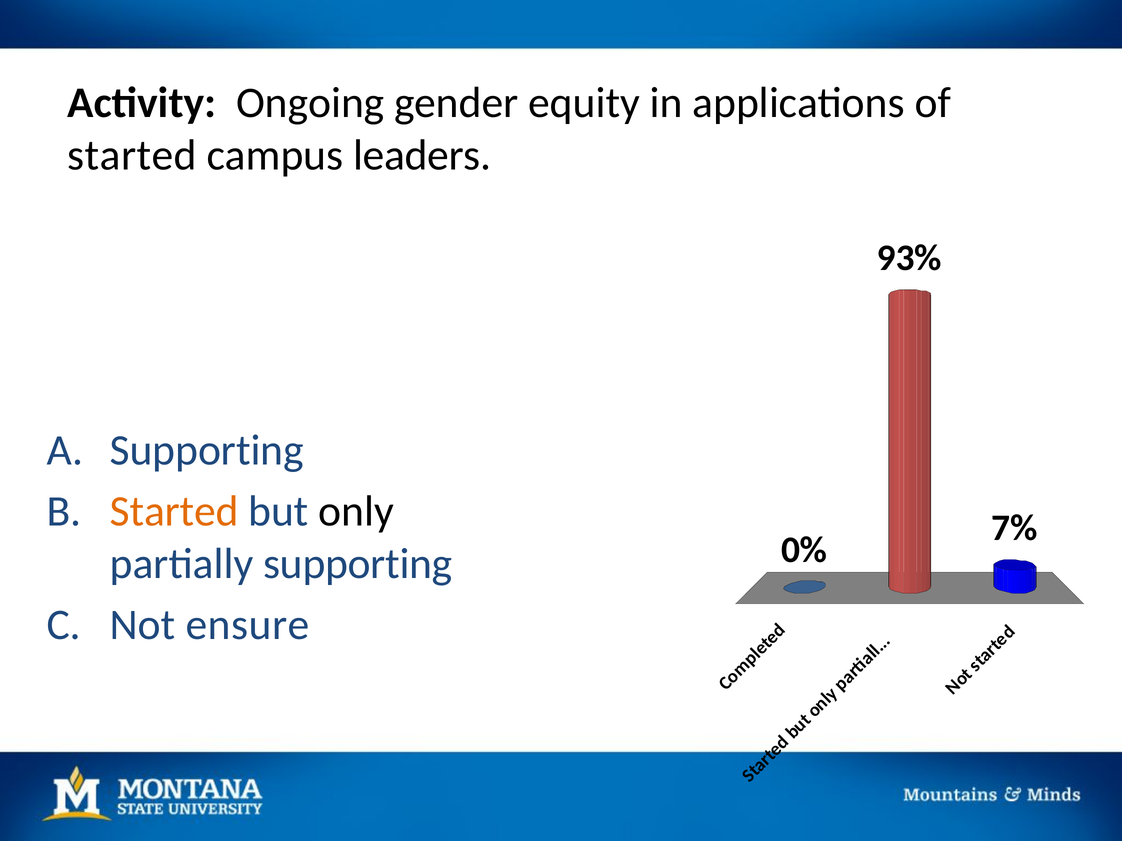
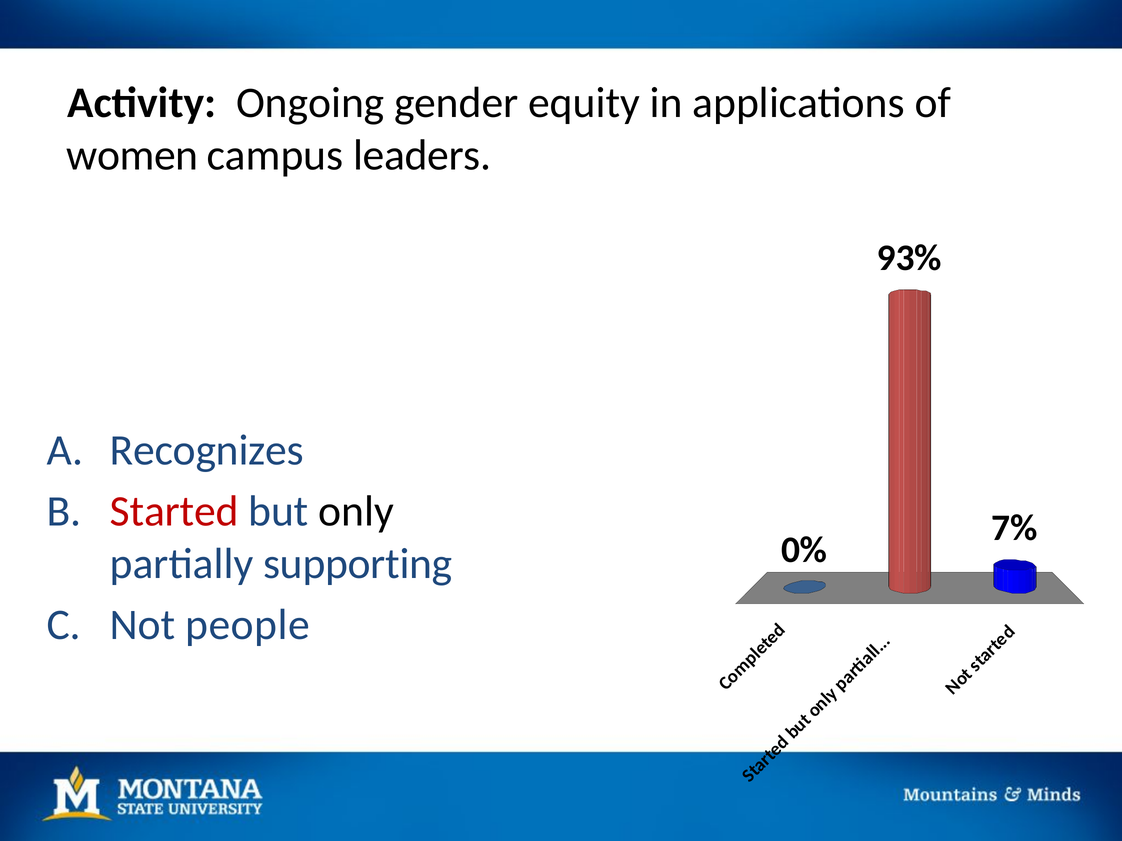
started: started -> women (132, 155)
Supporting: Supporting -> Recognizes (207, 451)
Started colour: orange -> red (174, 512)
ensure: ensure -> people (248, 625)
